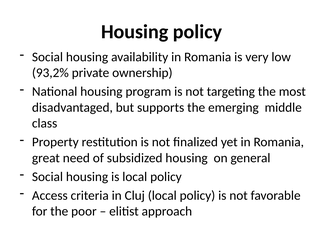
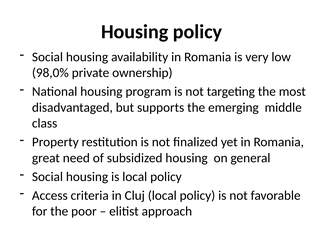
93,2%: 93,2% -> 98,0% (50, 73)
